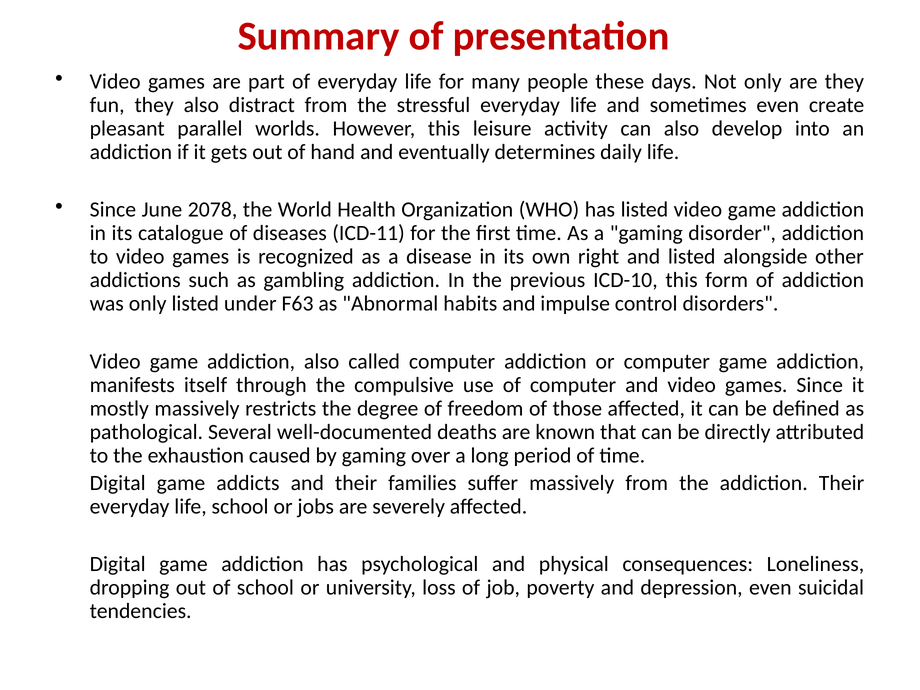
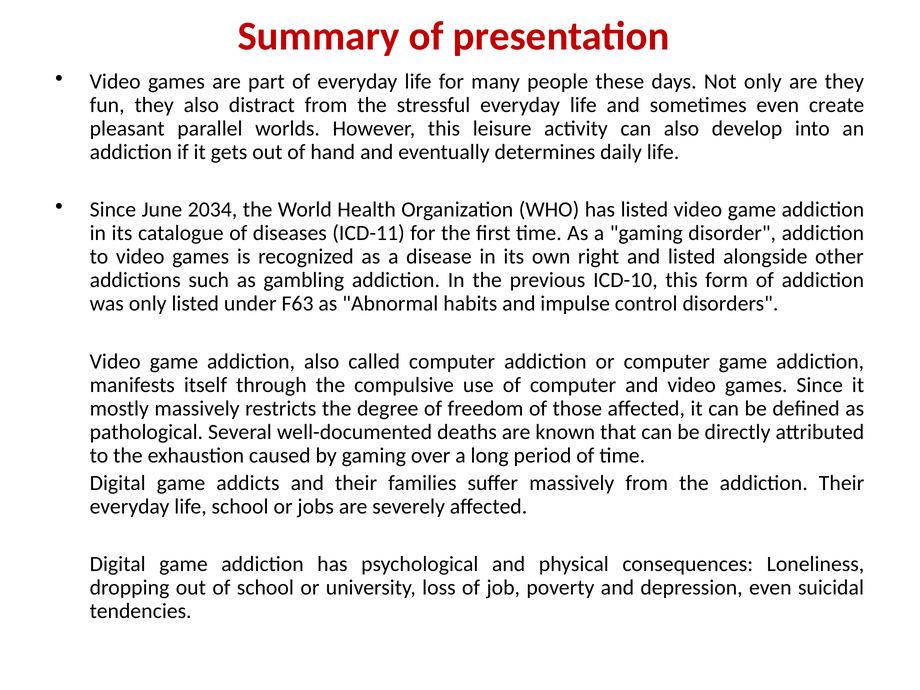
2078: 2078 -> 2034 (213, 210)
